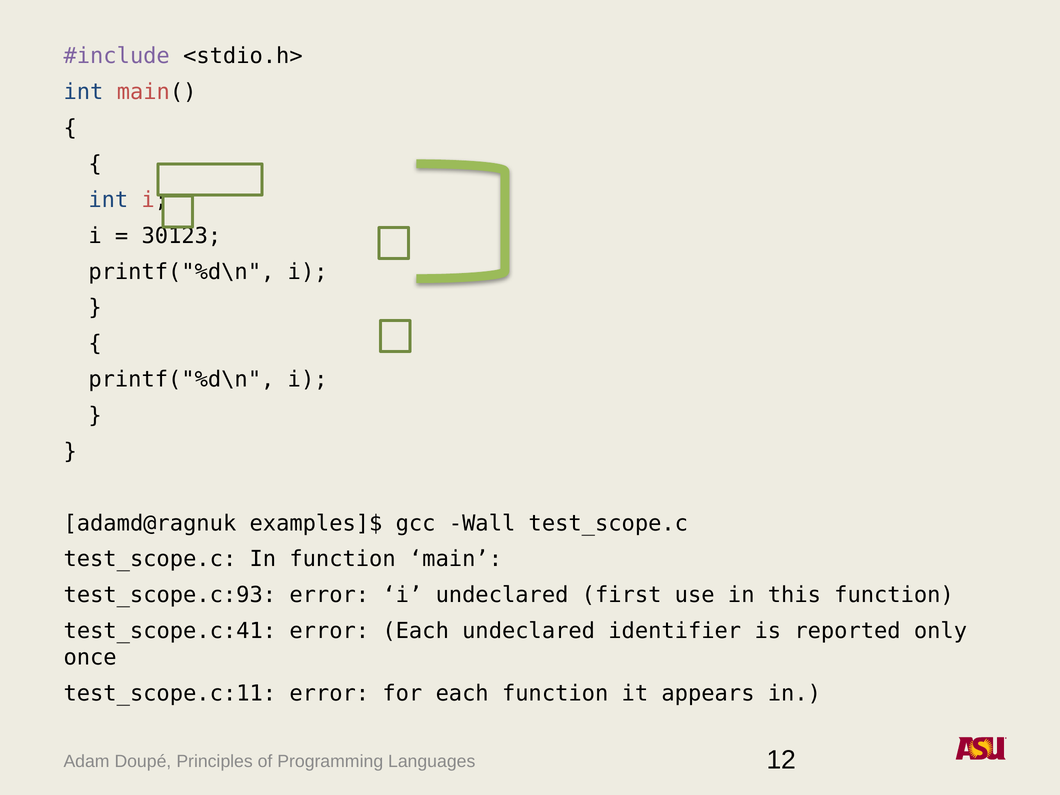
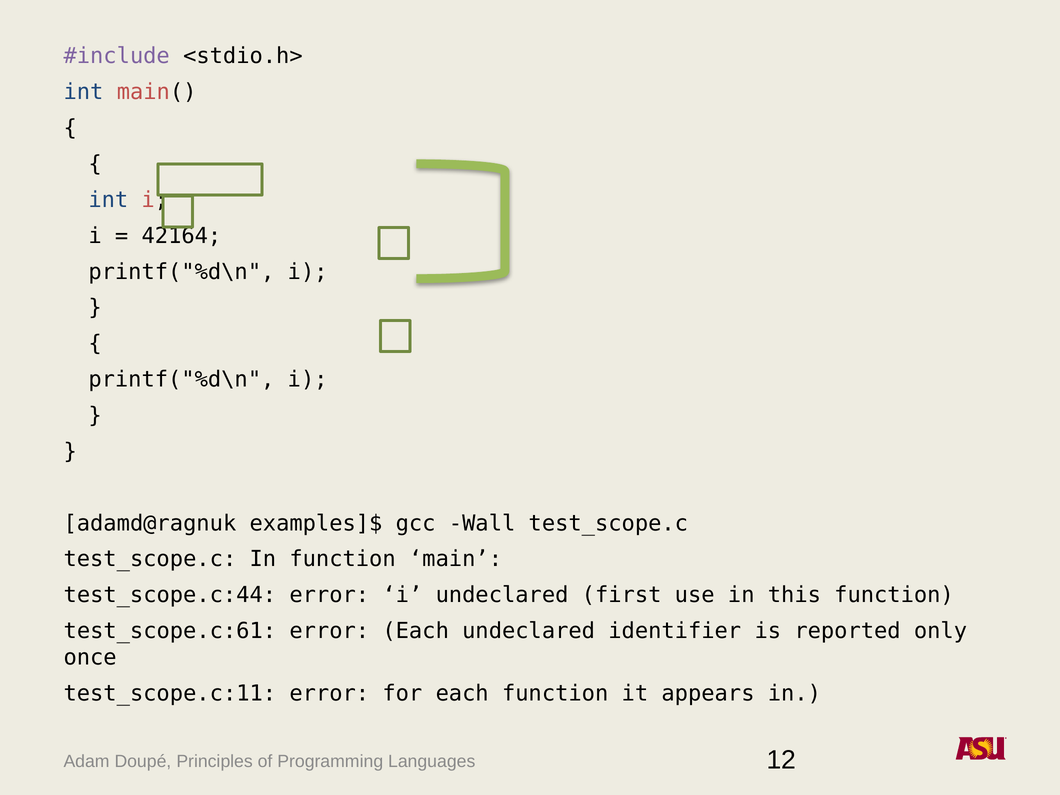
30123: 30123 -> 42164 (181, 236)
test_scope.c:93: test_scope.c:93 -> test_scope.c:44 (170, 595)
test_scope.c:41: test_scope.c:41 -> test_scope.c:61 (170, 631)
